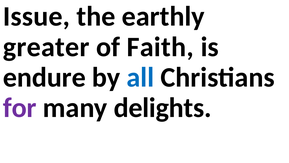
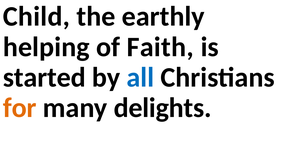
Issue: Issue -> Child (36, 16)
greater: greater -> helping (46, 47)
endure: endure -> started (44, 77)
for colour: purple -> orange (20, 107)
